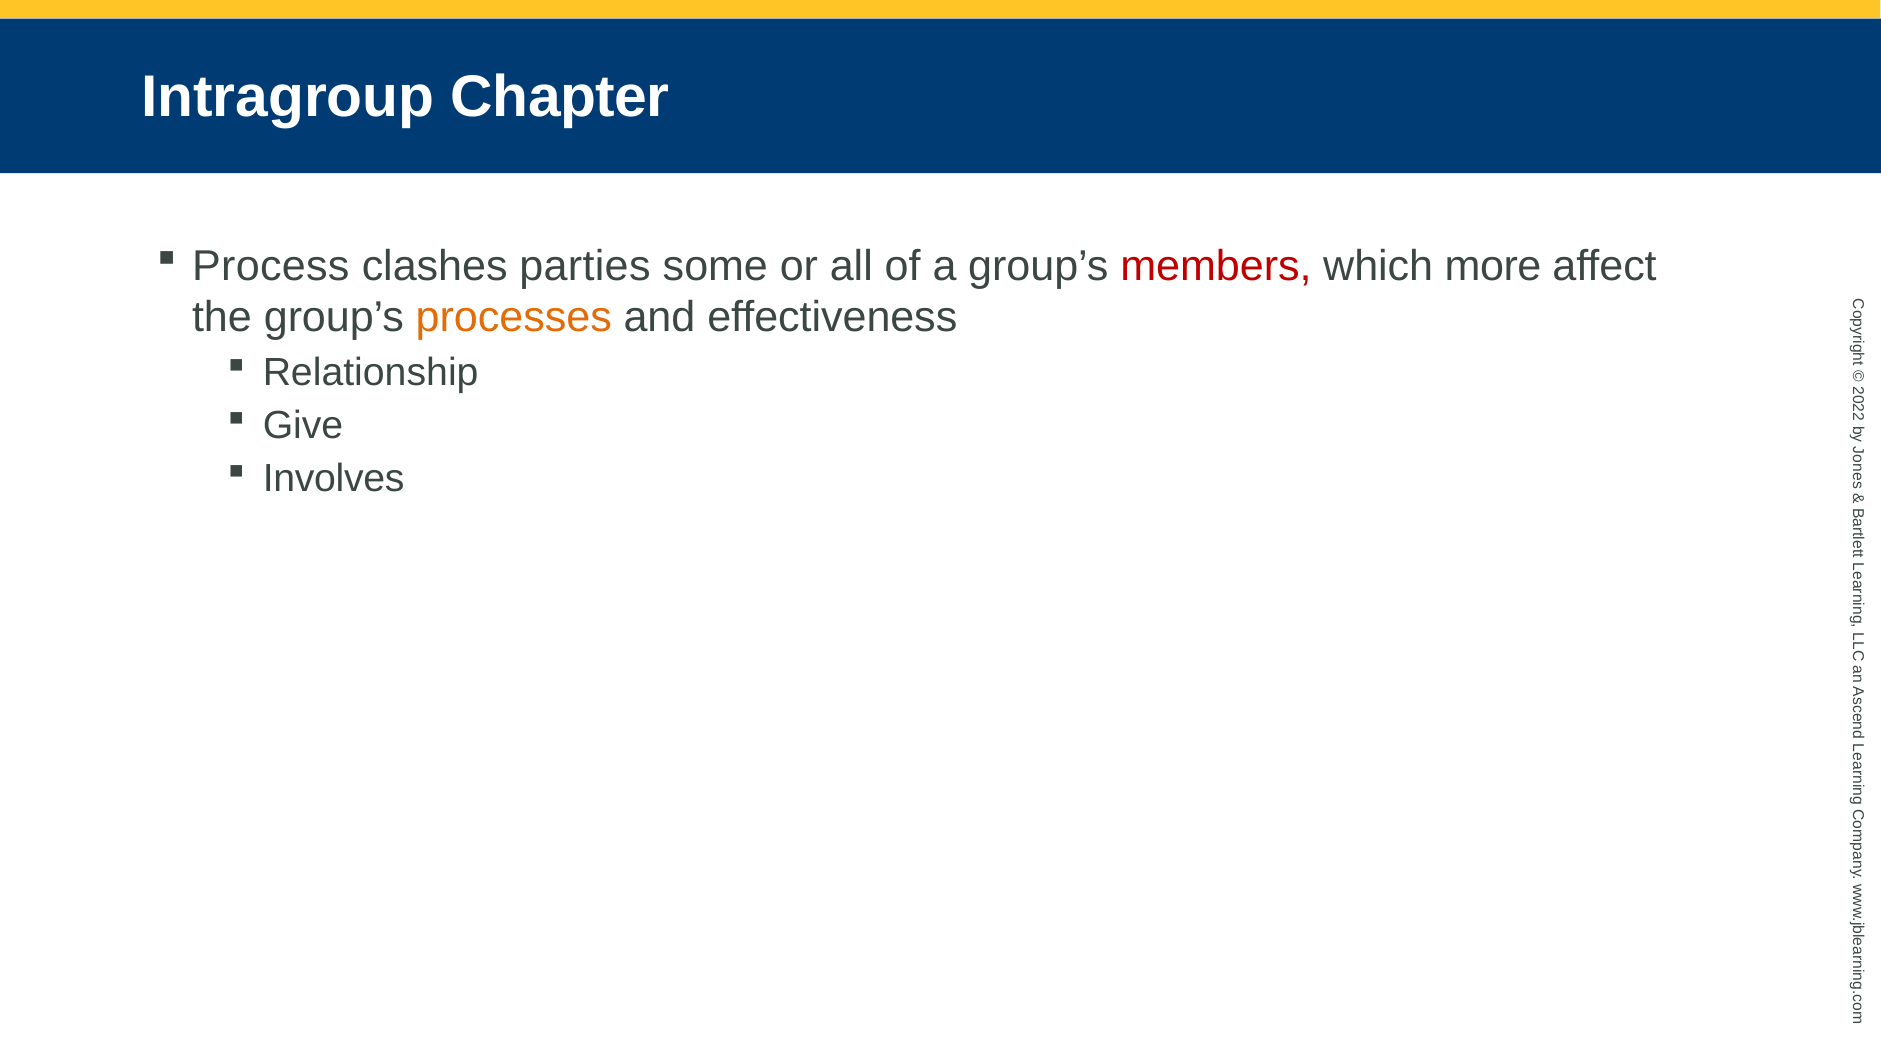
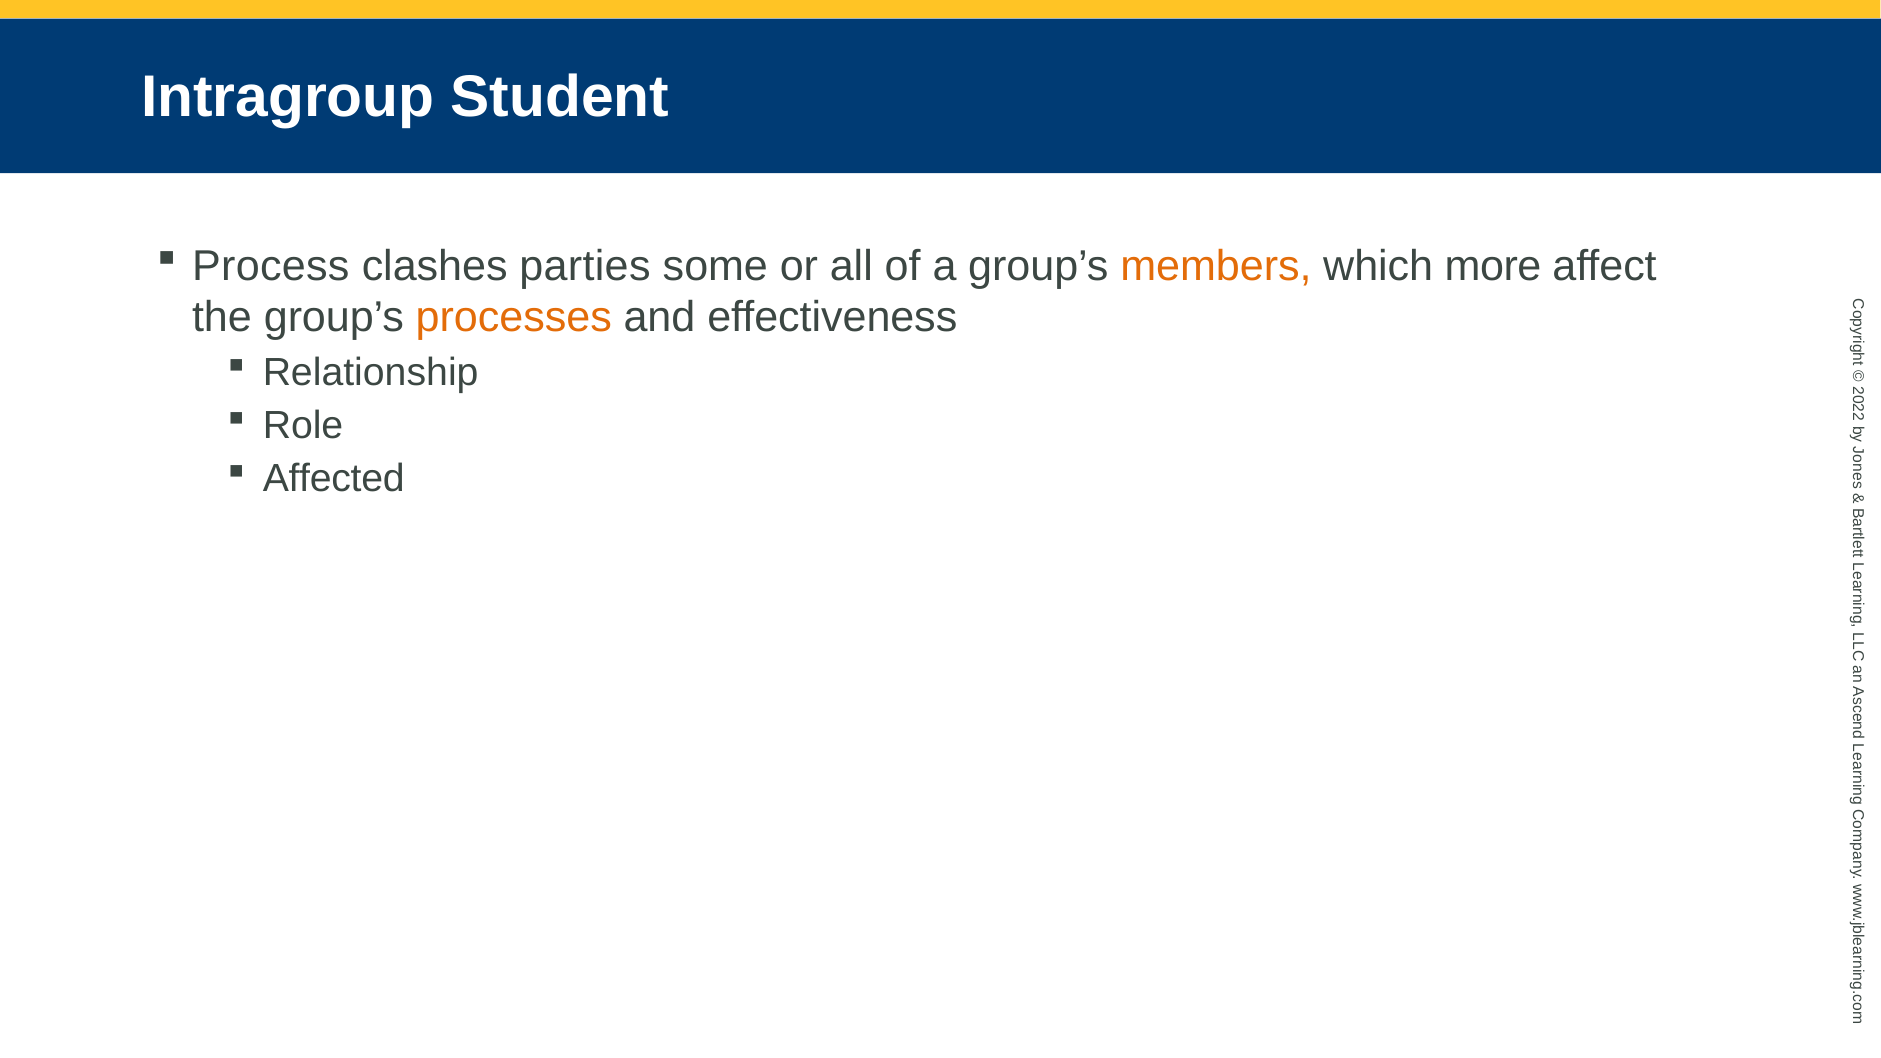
Chapter: Chapter -> Student (560, 97)
members colour: red -> orange (1216, 266)
Give: Give -> Role (303, 426)
Involves: Involves -> Affected (334, 478)
